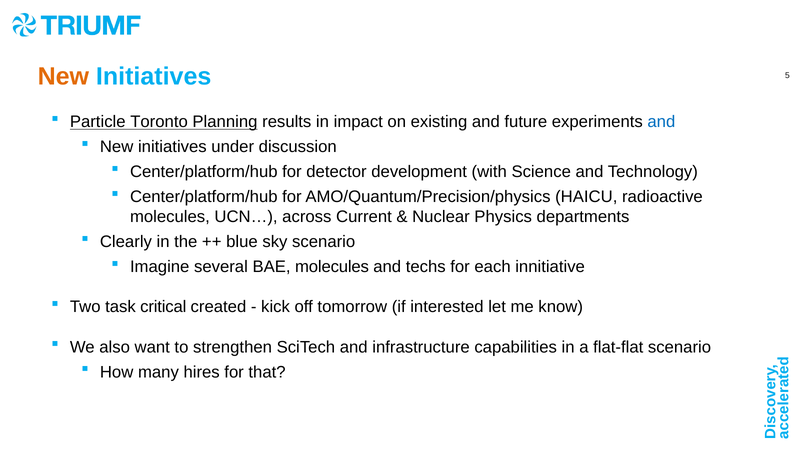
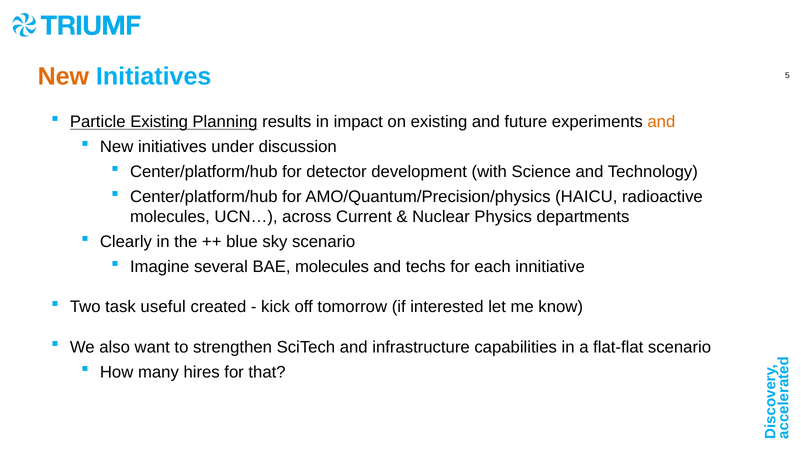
Particle Toronto: Toronto -> Existing (159, 122)
and colour: blue -> orange (661, 122)
critical: critical -> useful (163, 307)
